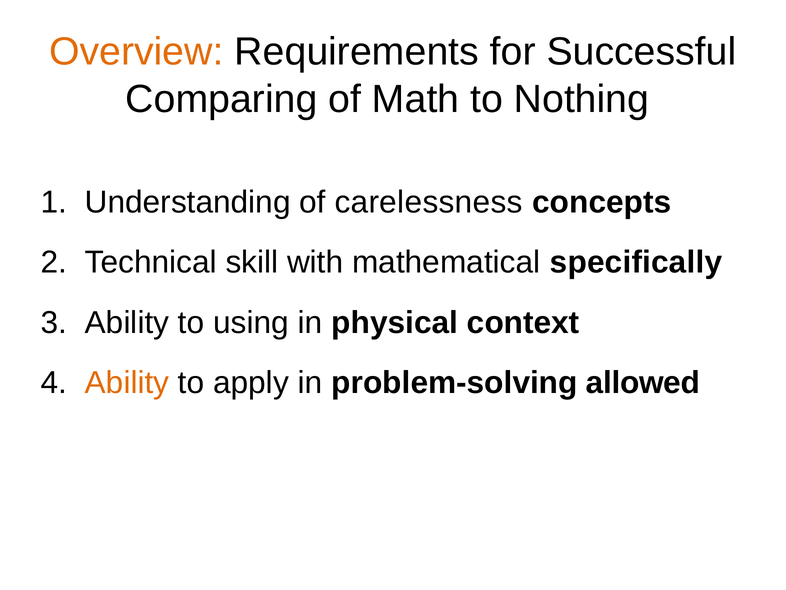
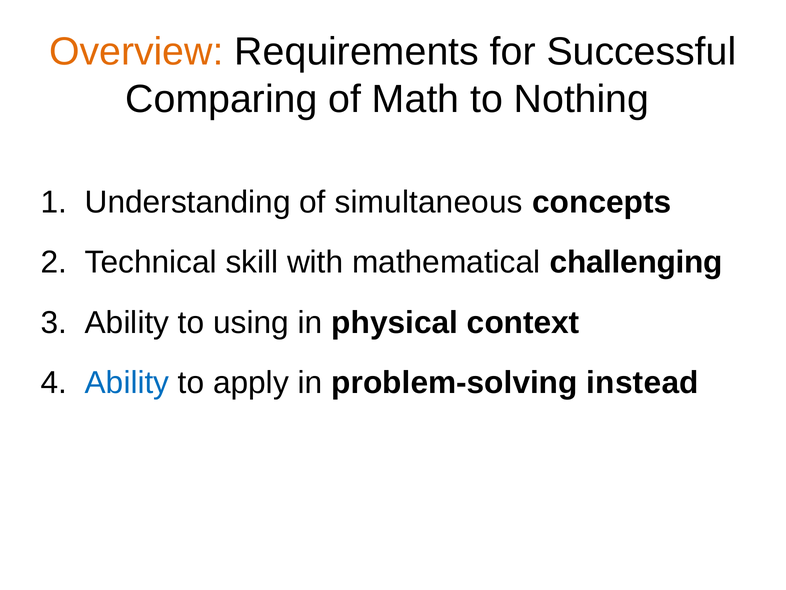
carelessness: carelessness -> simultaneous (429, 202)
specifically: specifically -> challenging (636, 262)
Ability colour: orange -> blue (127, 382)
allowed: allowed -> instead (643, 382)
